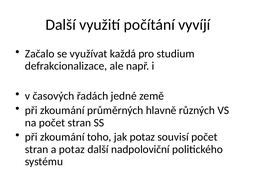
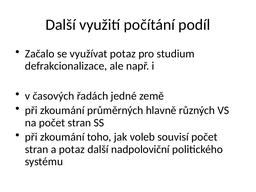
vyvíjí: vyvíjí -> podíl (194, 25)
využívat každá: každá -> potaz (123, 54)
jak potaz: potaz -> voleb (142, 137)
